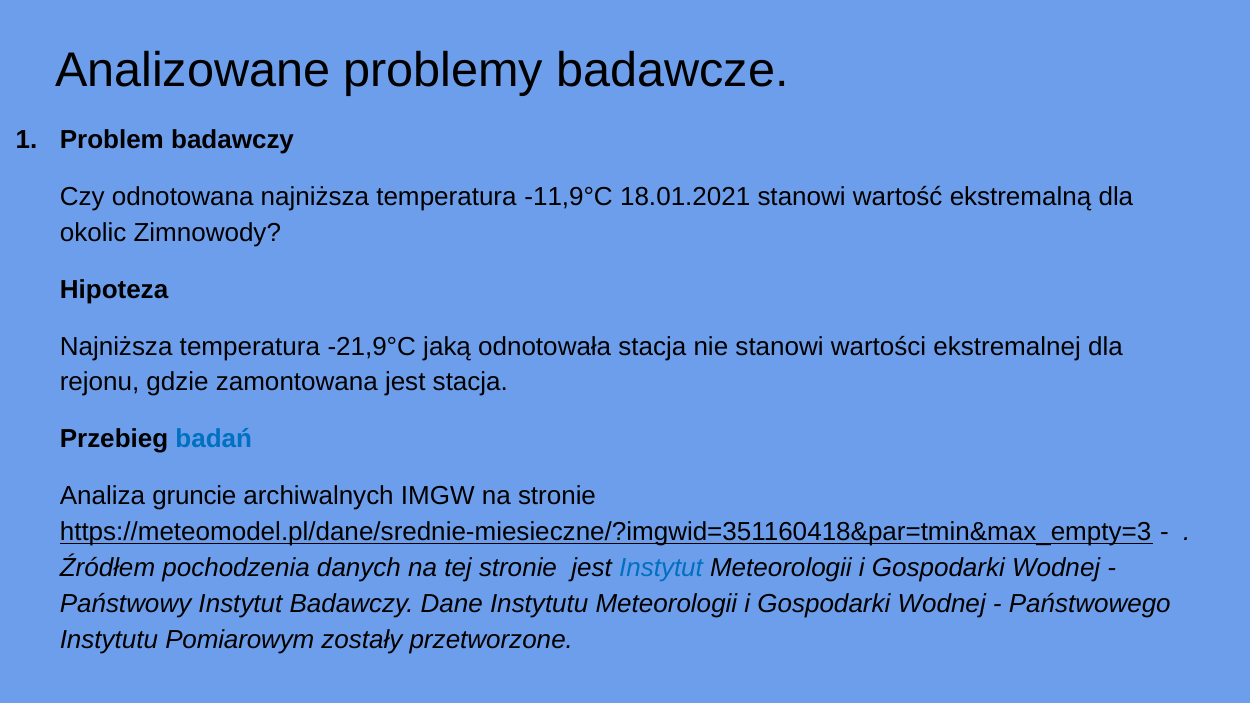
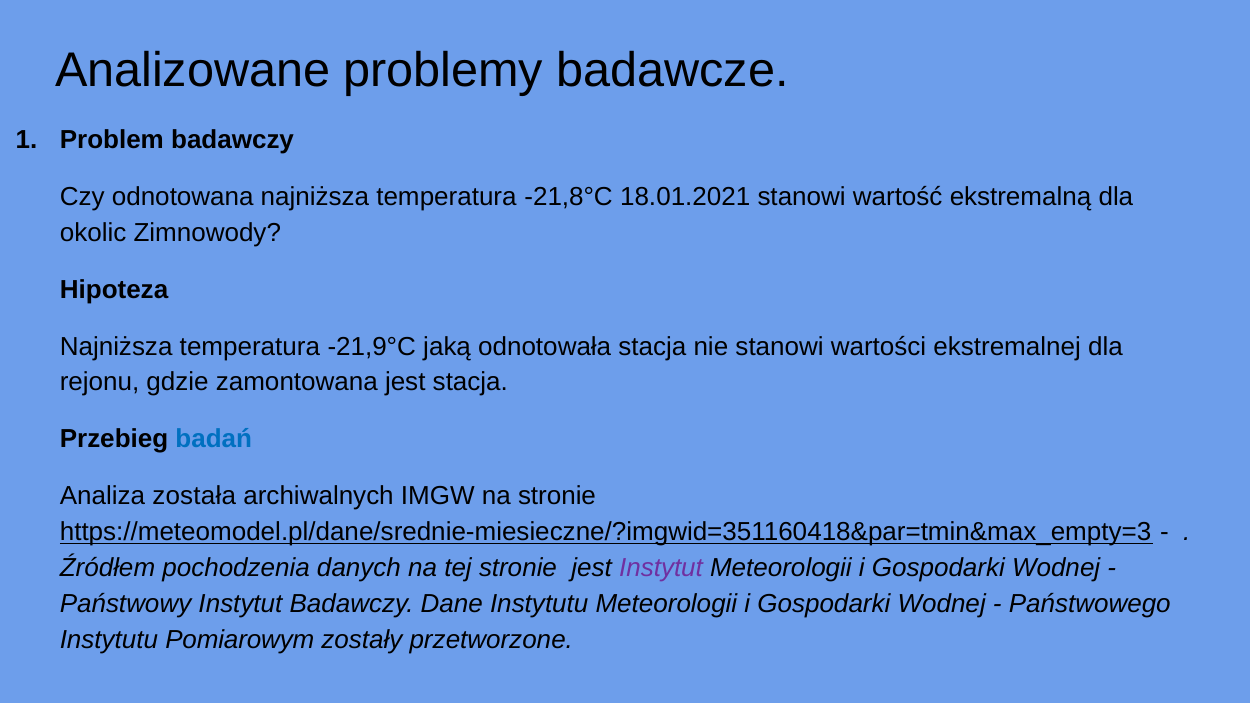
-11,9°C: -11,9°C -> -21,8°C (569, 197)
gruncie: gruncie -> została (194, 496)
Instytut colour: blue -> purple (661, 568)
